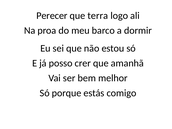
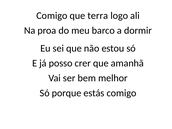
Perecer: Perecer -> Comigo (52, 16)
